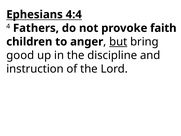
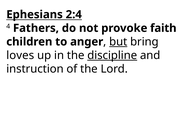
4:4: 4:4 -> 2:4 (74, 15)
good: good -> loves (20, 55)
discipline underline: none -> present (112, 55)
